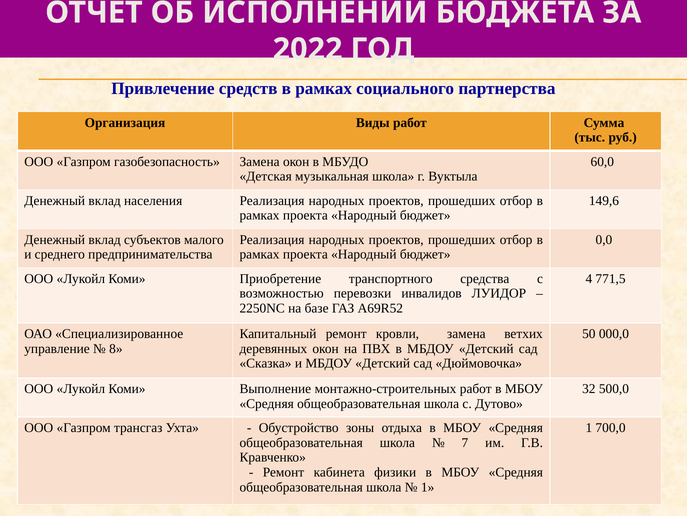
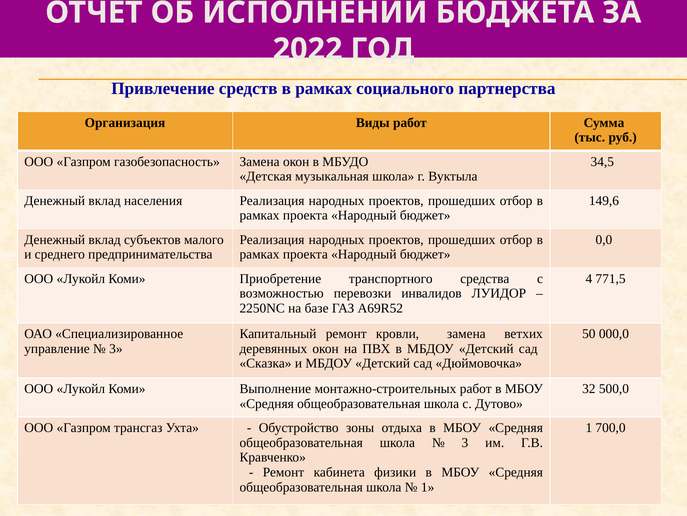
60,0: 60,0 -> 34,5 (602, 161)
8: 8 -> 3 (116, 348)
7: 7 -> 3 (465, 442)
